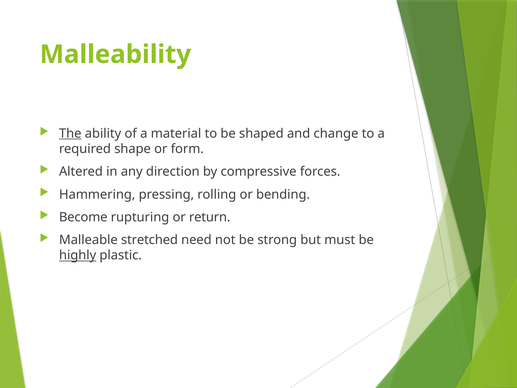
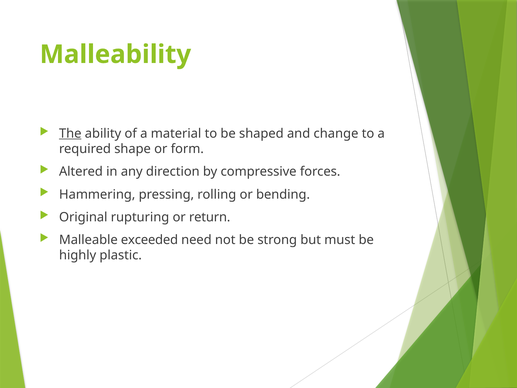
Become: Become -> Original (83, 217)
stretched: stretched -> exceeded (149, 240)
highly underline: present -> none (78, 255)
